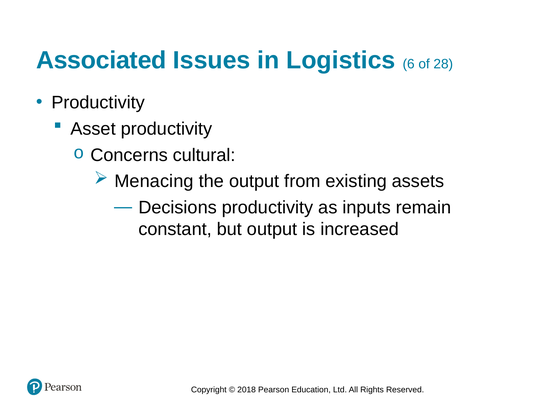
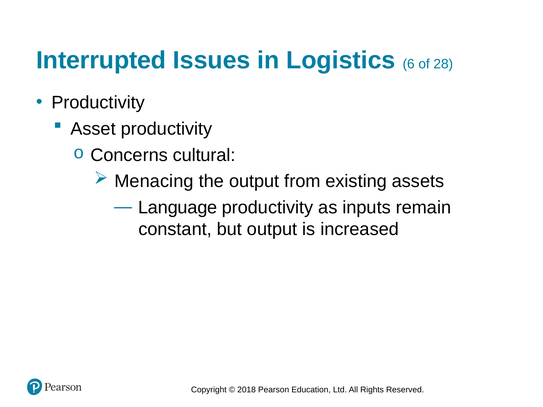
Associated: Associated -> Interrupted (101, 60)
Decisions: Decisions -> Language (178, 208)
